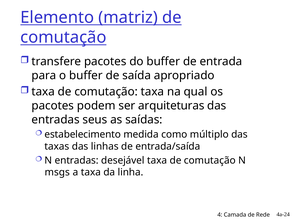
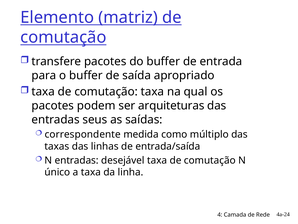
estabelecimento: estabelecimento -> correspondente (83, 134)
msgs: msgs -> único (57, 172)
